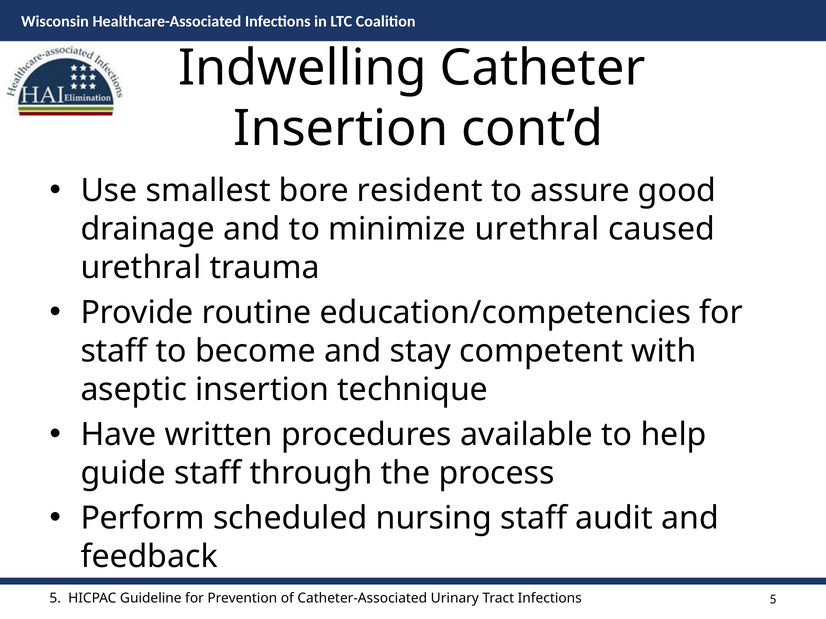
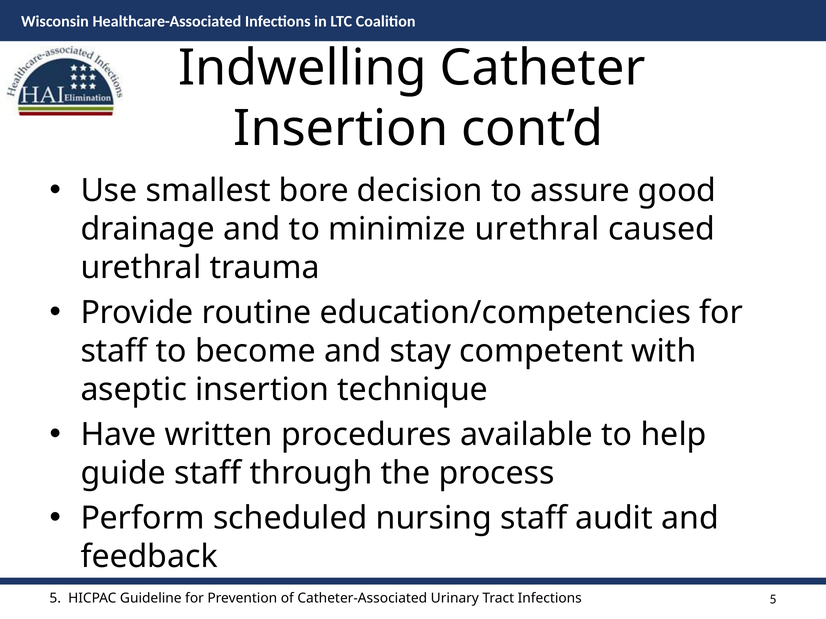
resident: resident -> decision (420, 191)
